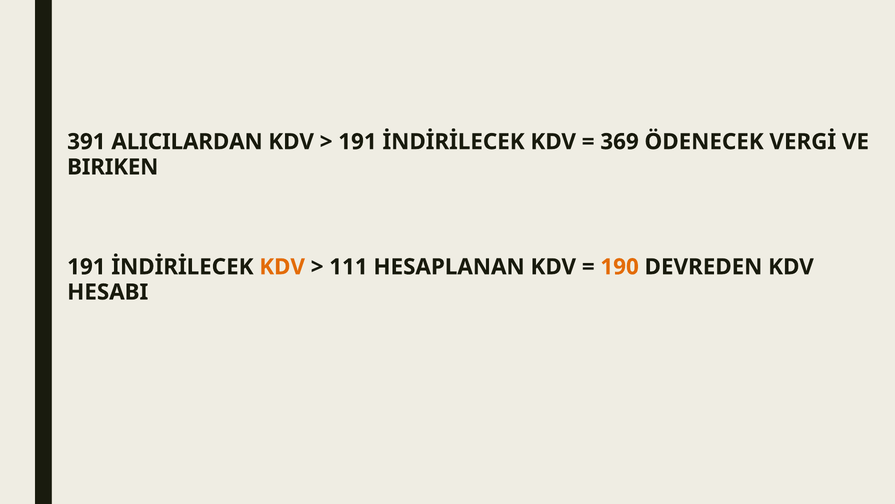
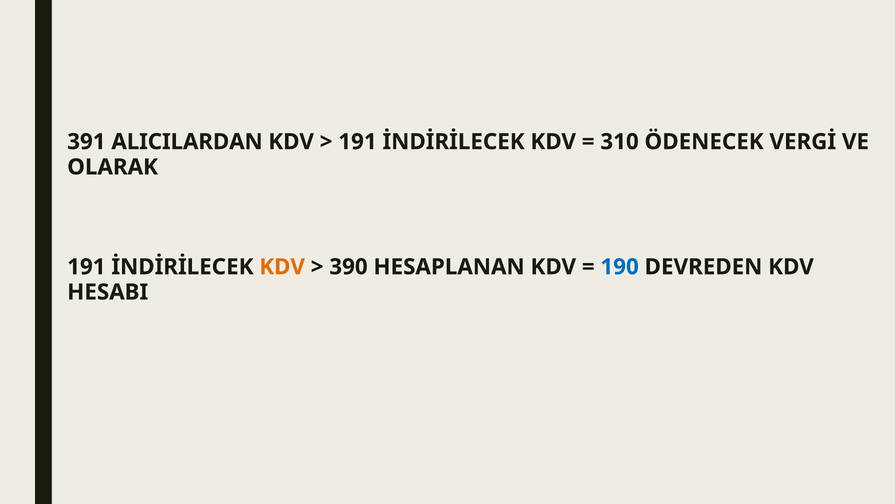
369: 369 -> 310 (620, 142)
BIRIKEN: BIRIKEN -> OLARAK (113, 167)
111: 111 -> 390 (348, 267)
190 colour: orange -> blue (620, 267)
